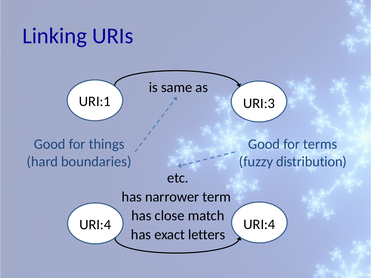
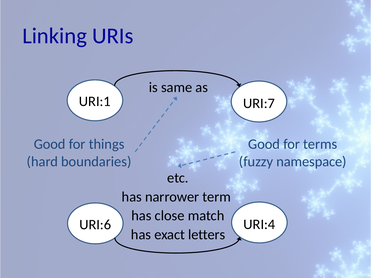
URI:3: URI:3 -> URI:7 (259, 103)
distribution: distribution -> namespace (311, 162)
URI:4: URI:4 -> URI:6 (95, 225)
